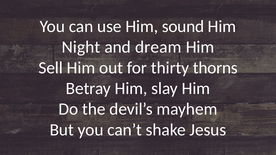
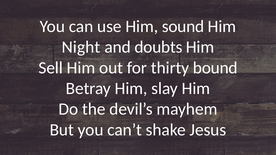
dream: dream -> doubts (158, 47)
thorns: thorns -> bound (215, 68)
